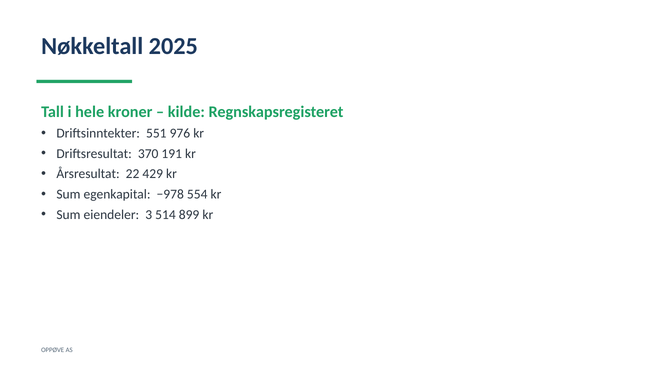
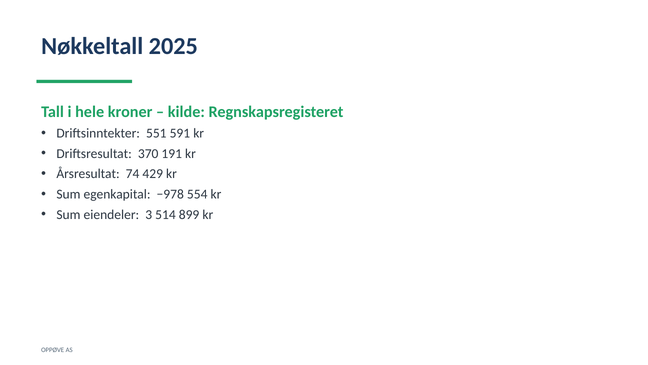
976: 976 -> 591 (180, 133)
22: 22 -> 74 (133, 174)
